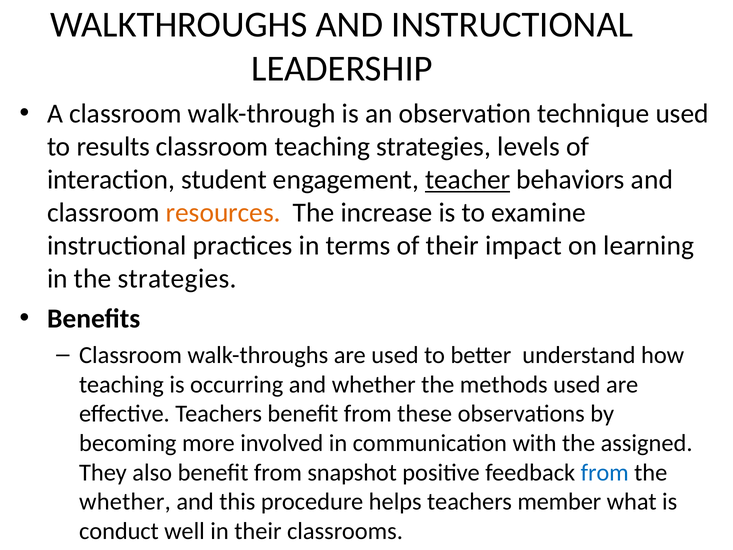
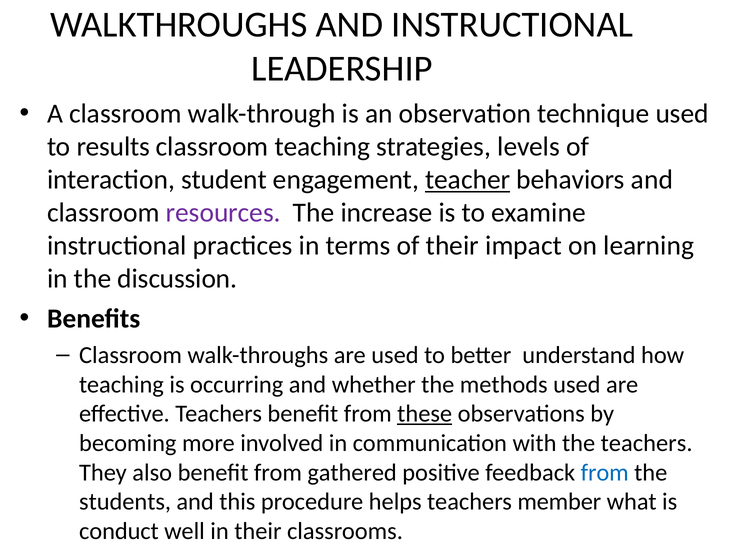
resources colour: orange -> purple (223, 213)
the strategies: strategies -> discussion (177, 279)
these underline: none -> present (425, 414)
the assigned: assigned -> teachers (647, 443)
snapshot: snapshot -> gathered (352, 472)
whether: whether -> students (125, 502)
